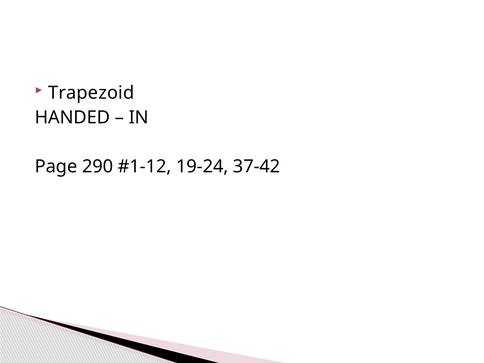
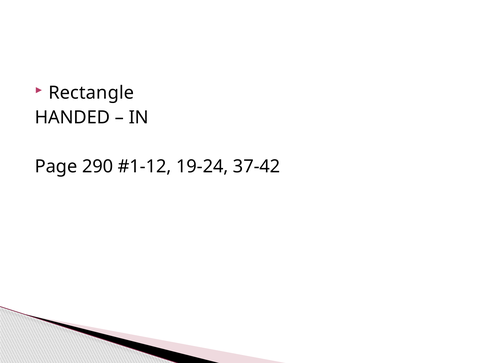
Trapezoid: Trapezoid -> Rectangle (91, 93)
